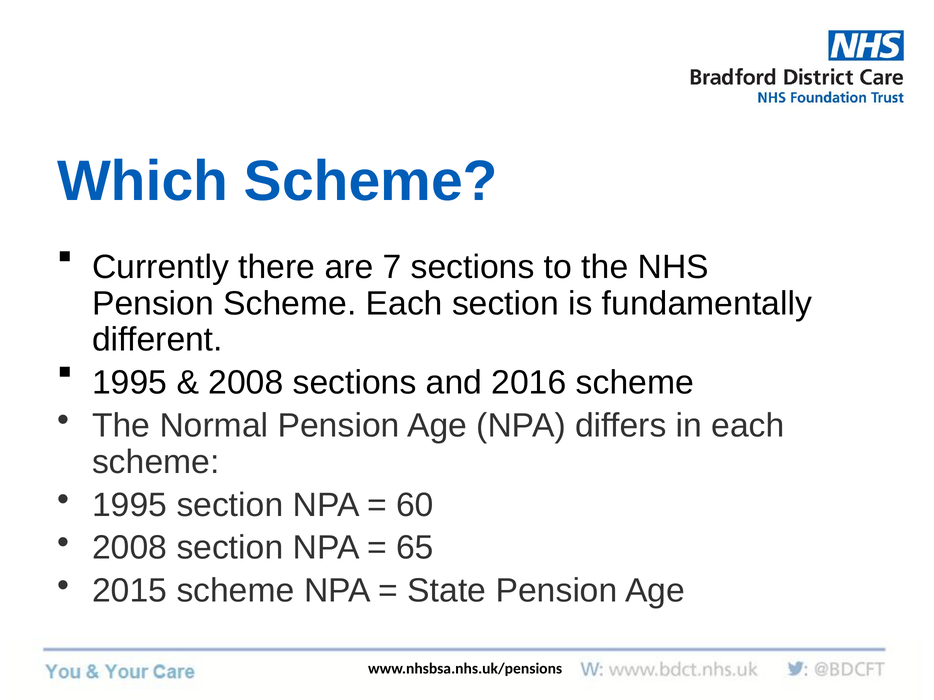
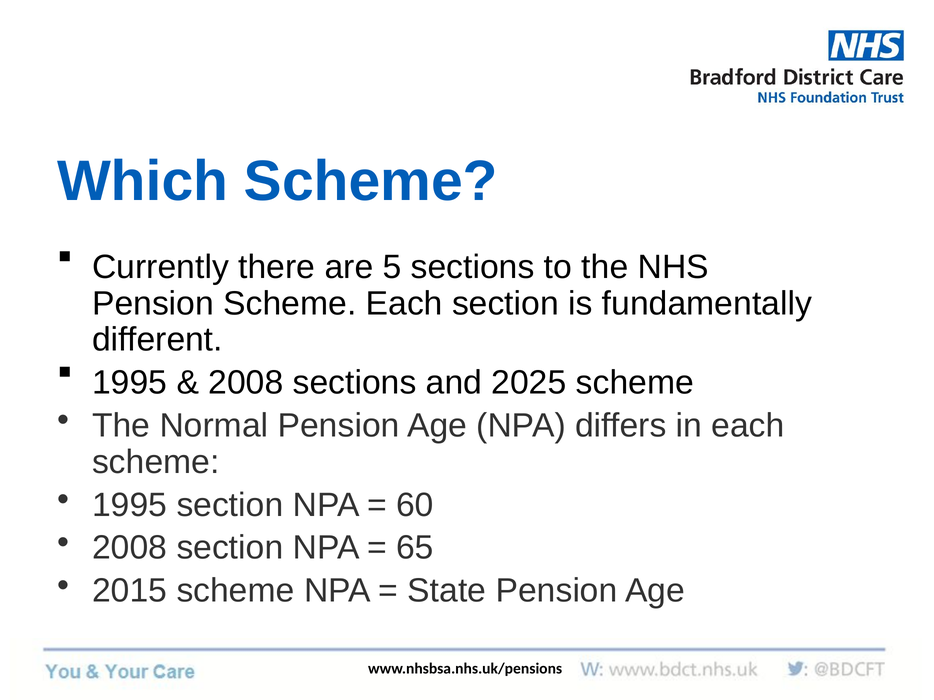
7: 7 -> 5 (392, 267)
2016: 2016 -> 2025 (529, 383)
